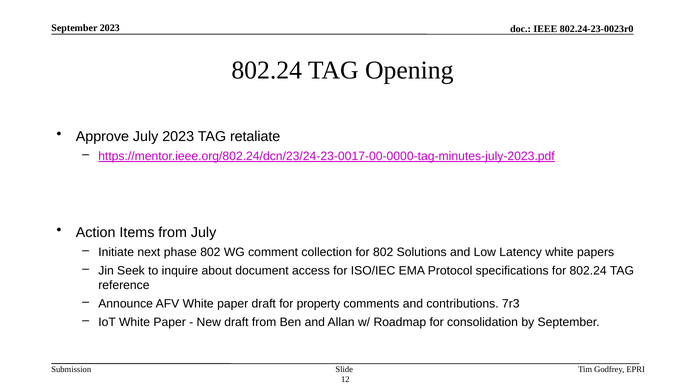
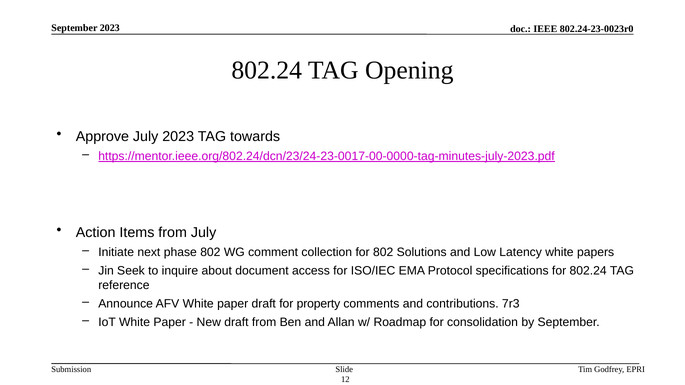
retaliate: retaliate -> towards (255, 137)
